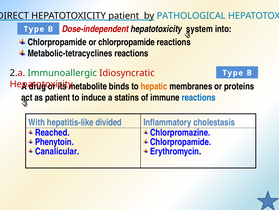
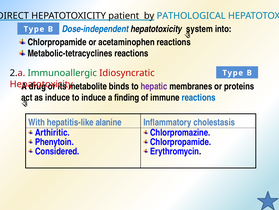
Dose-independent colour: red -> blue (95, 29)
or chlorpropamide: chlorpropamide -> acetaminophen (127, 42)
hepatic colour: orange -> purple (154, 86)
as patient: patient -> induce (58, 97)
statins: statins -> finding (127, 97)
divided: divided -> alanine (109, 122)
Reached: Reached -> Arthiritic (52, 132)
Canalicular: Canalicular -> Considered (57, 151)
